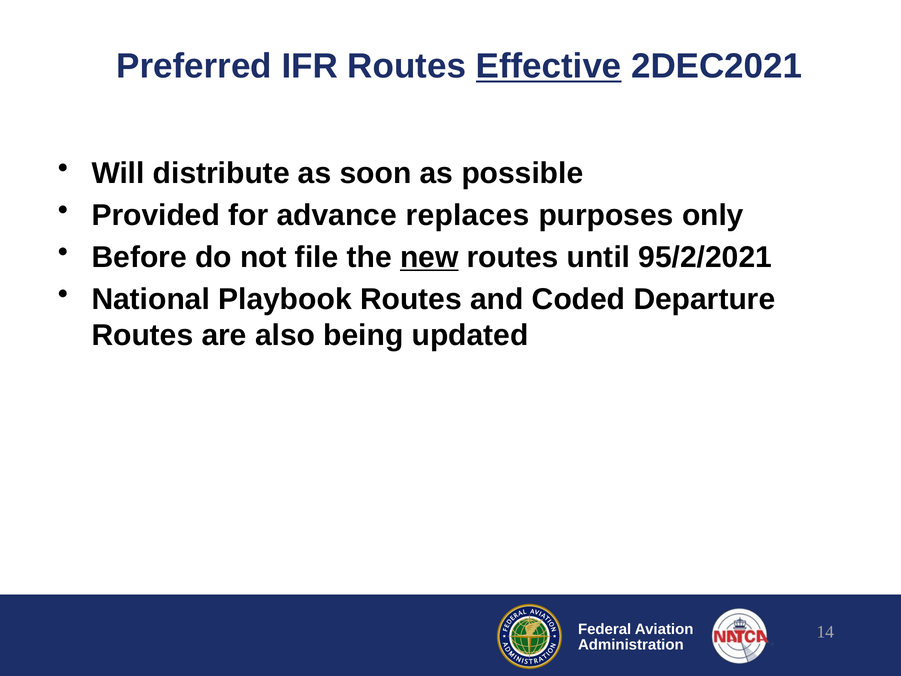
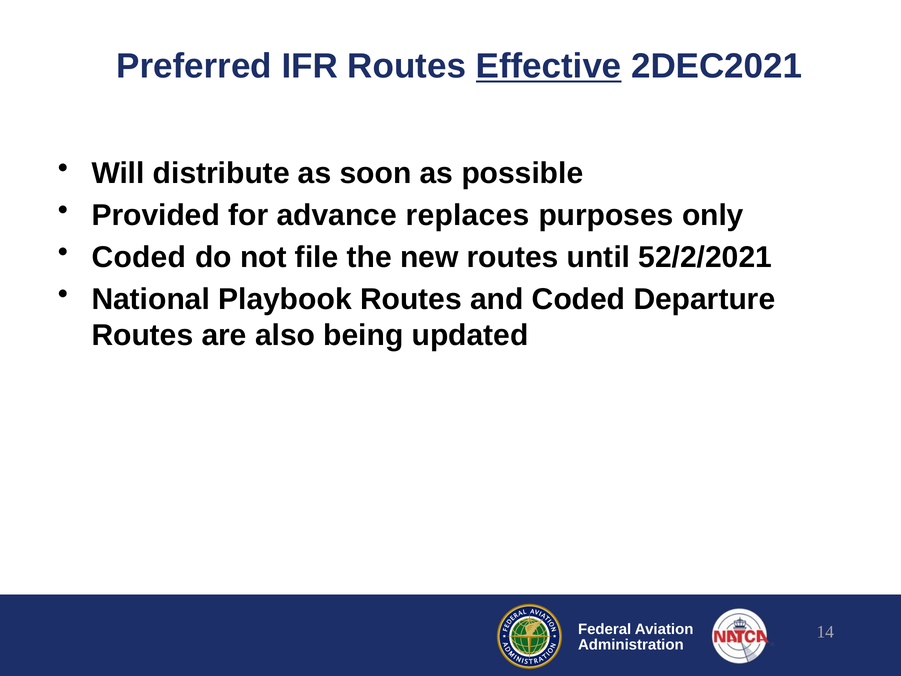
Before: Before -> Coded (139, 257)
new underline: present -> none (429, 257)
95/2/2021: 95/2/2021 -> 52/2/2021 (705, 257)
